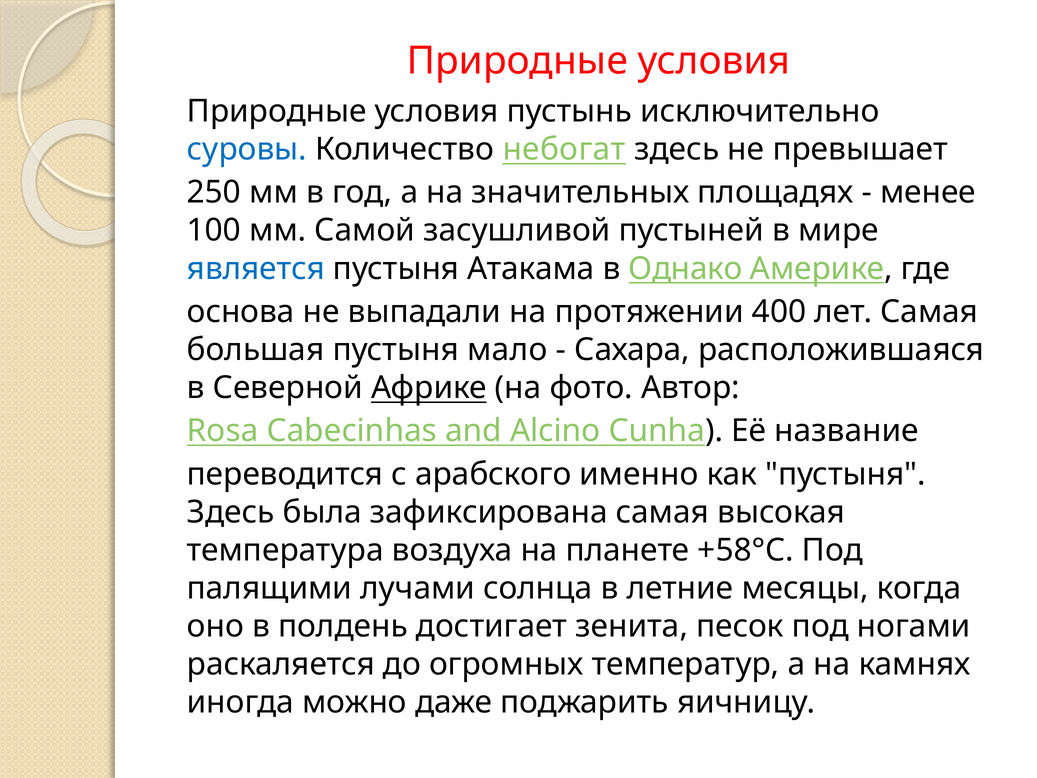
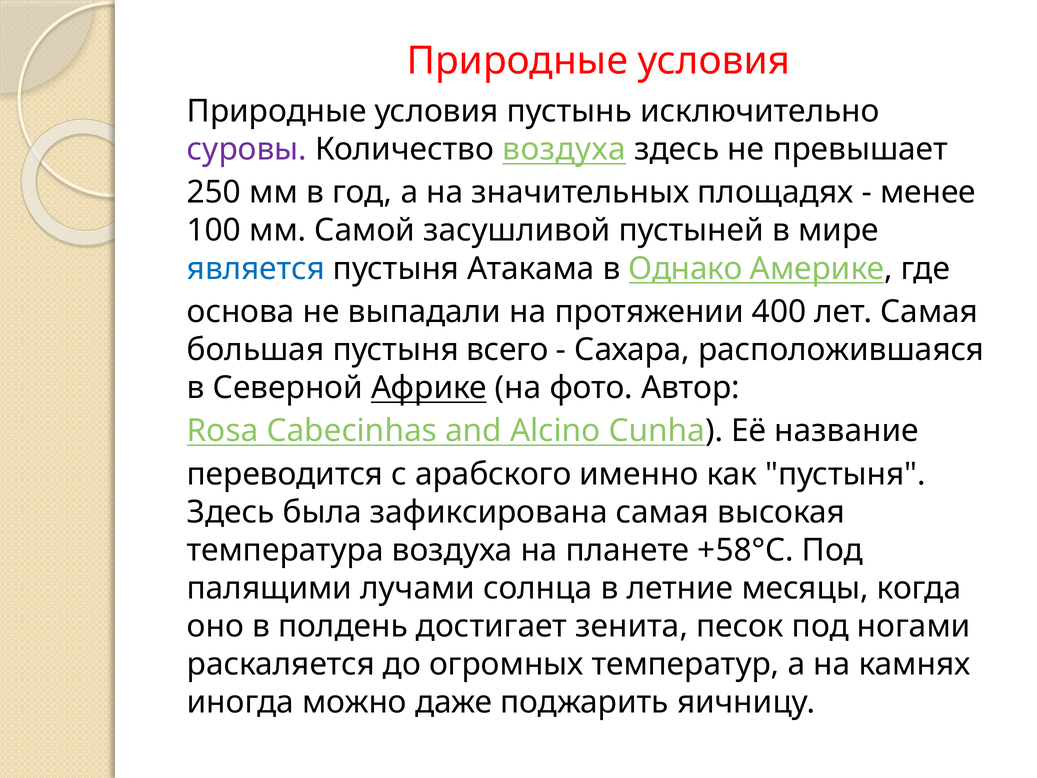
суровы colour: blue -> purple (247, 149)
Количество небогат: небогат -> воздуха (564, 149)
мало: мало -> всего (508, 350)
